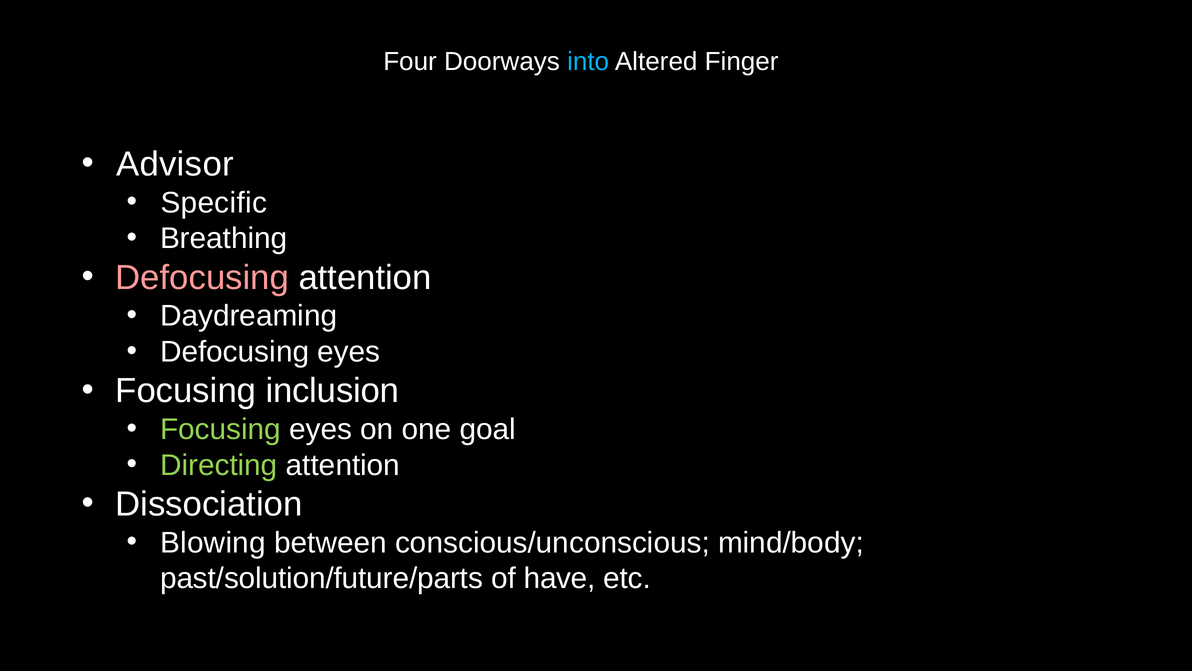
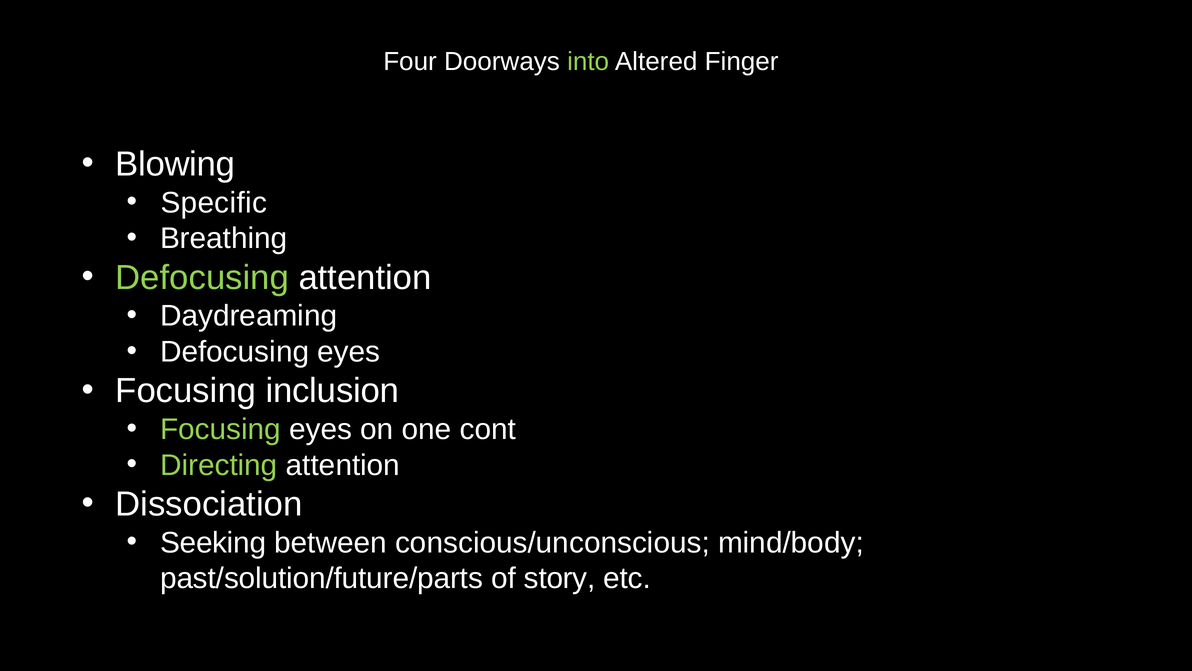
into colour: light blue -> light green (588, 61)
Advisor: Advisor -> Blowing (175, 164)
Defocusing colour: pink -> light green (202, 277)
goal: goal -> cont (488, 429)
Blowing: Blowing -> Seeking (213, 542)
have: have -> story (560, 578)
